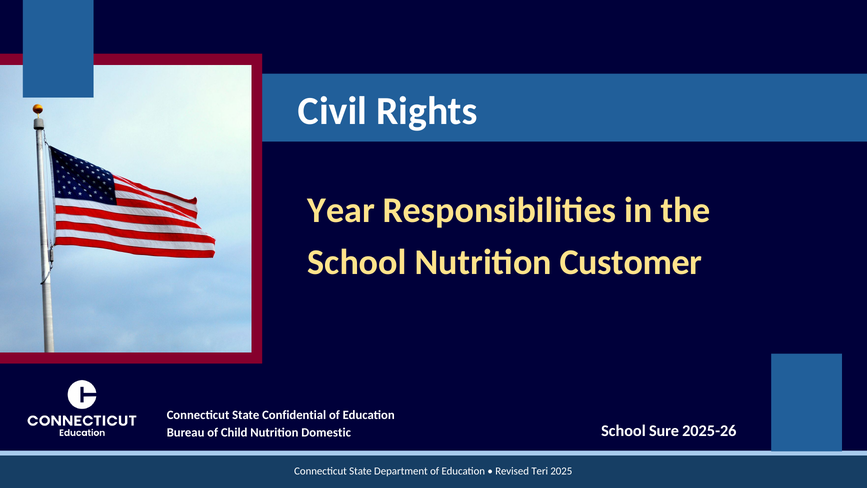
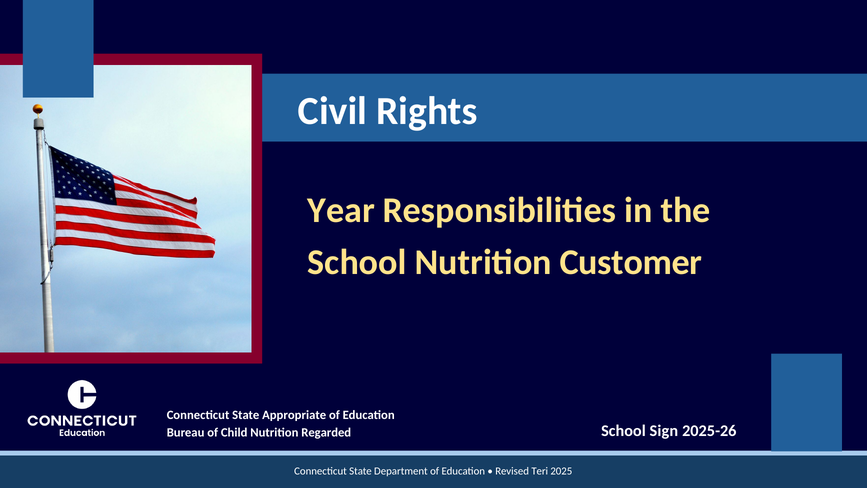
Confidential: Confidential -> Appropriate (294, 415)
Sure: Sure -> Sign (664, 430)
Domestic: Domestic -> Regarded (326, 432)
